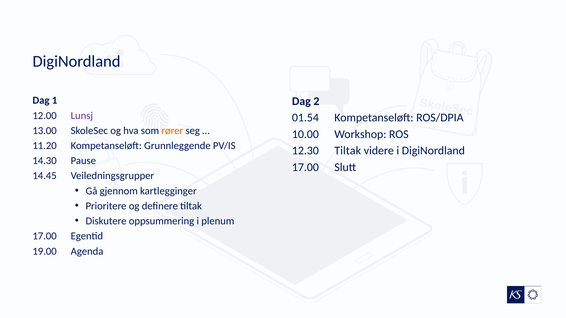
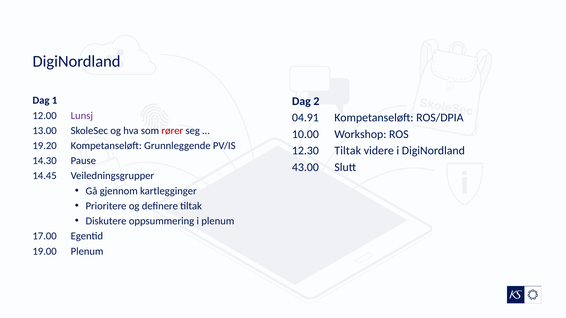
01.54: 01.54 -> 04.91 (305, 118)
rører colour: orange -> red (172, 131)
11.20: 11.20 -> 19.20 (45, 146)
17.00: 17.00 -> 43.00 (305, 167)
19.00 Agenda: Agenda -> Plenum (87, 251)
